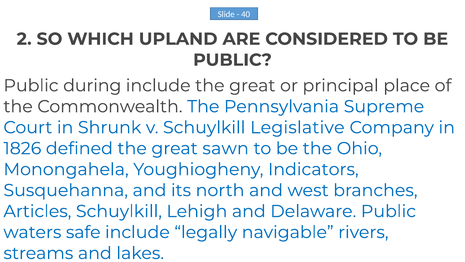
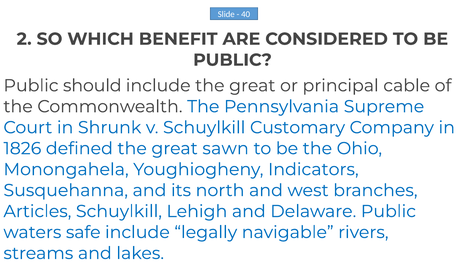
UPLAND: UPLAND -> BENEFIT (178, 39)
during: during -> should (92, 85)
place: place -> cable (407, 85)
Legislative: Legislative -> Customary (298, 127)
